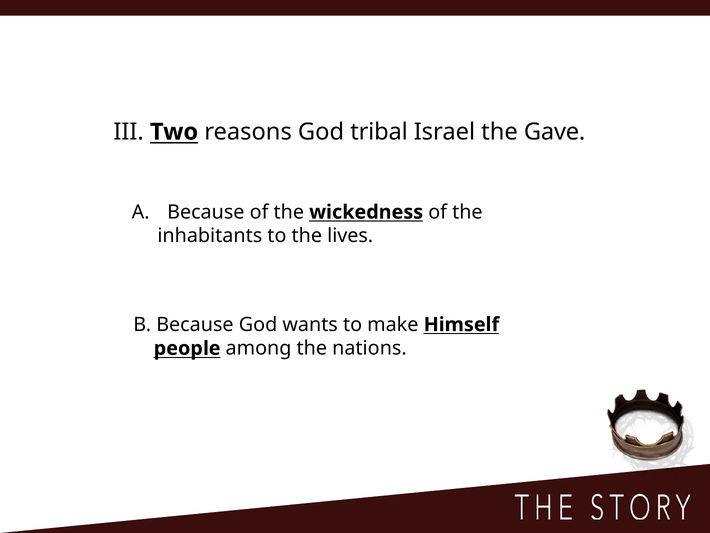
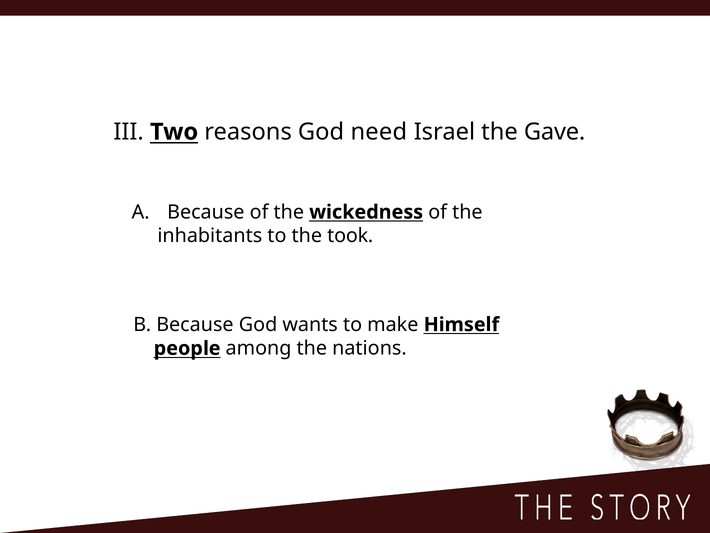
tribal: tribal -> need (379, 132)
lives: lives -> took (350, 236)
